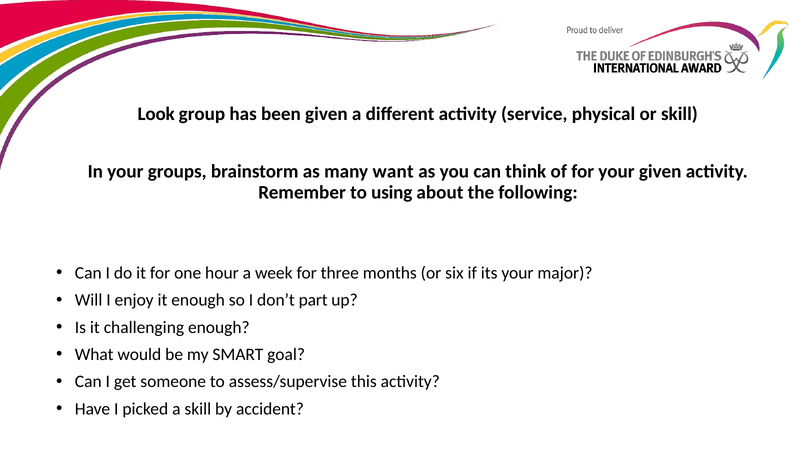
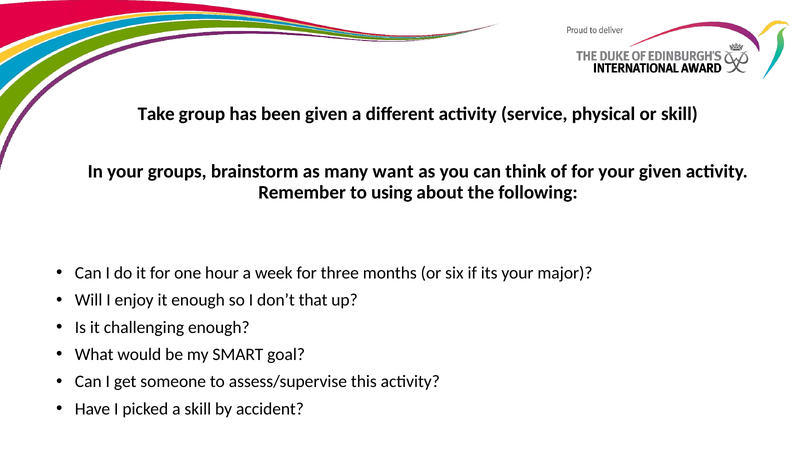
Look: Look -> Take (156, 114)
part: part -> that (313, 300)
